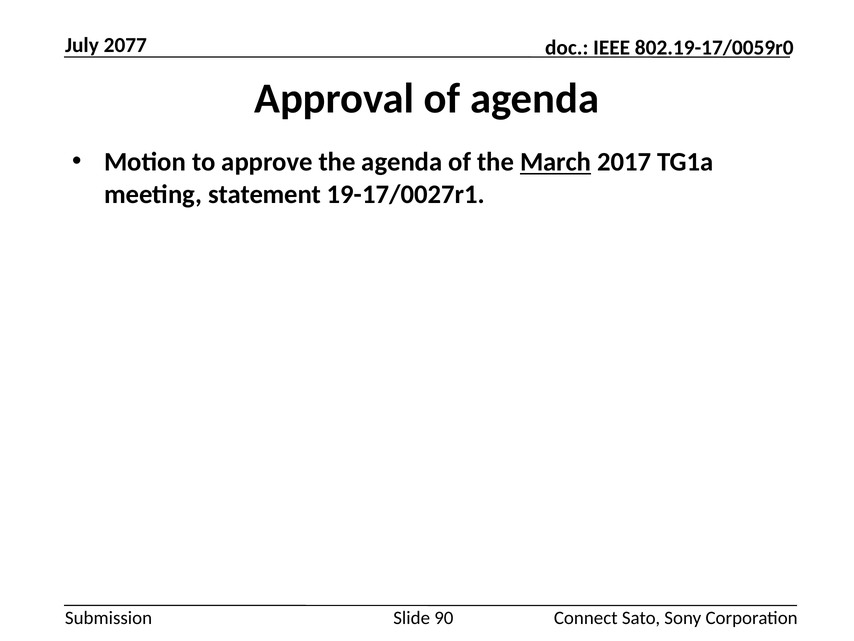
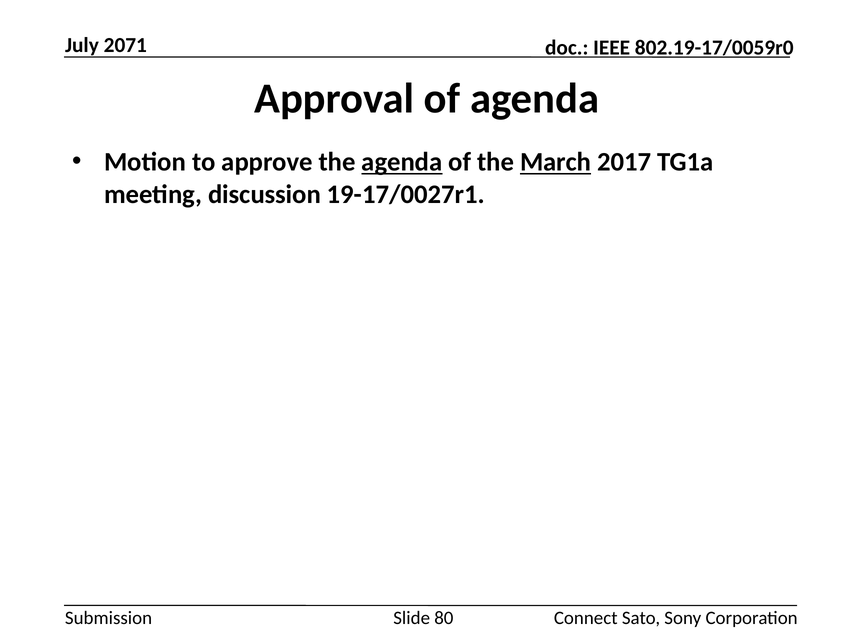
2077: 2077 -> 2071 (125, 45)
agenda underline: none -> present (402, 162)
statement: statement -> discussion (265, 194)
90: 90 -> 80 (444, 617)
